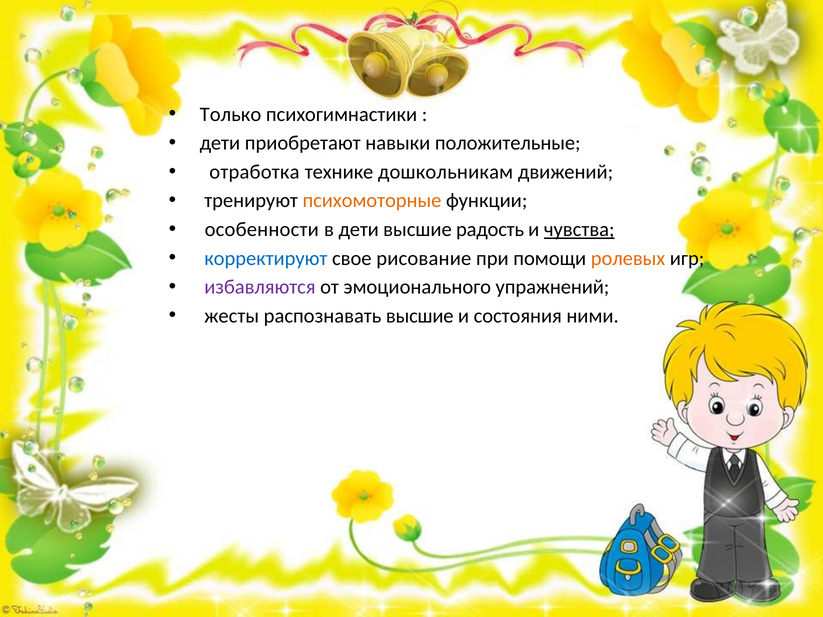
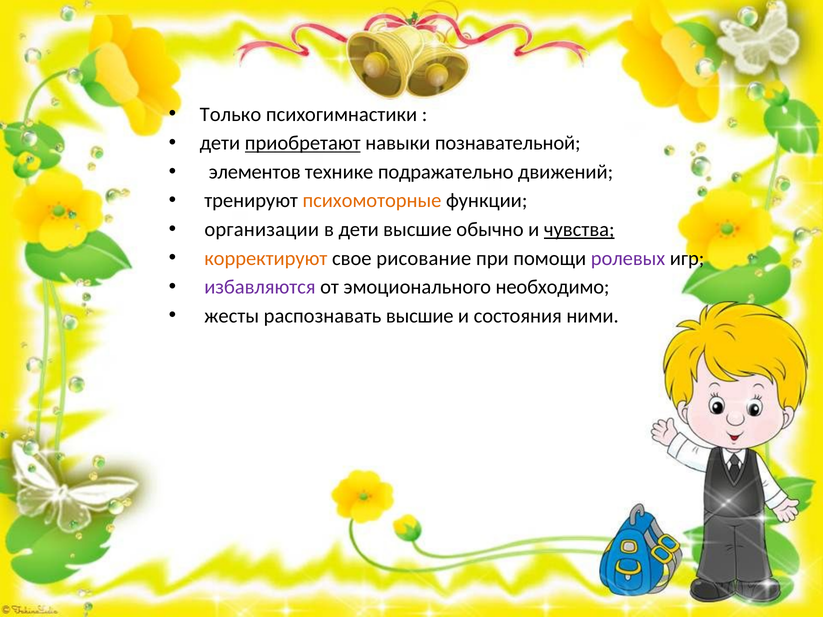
приобретают underline: none -> present (303, 143)
положительные: положительные -> познавательной (508, 143)
отработка: отработка -> элементов (255, 172)
дошкольникам: дошкольникам -> подражательно (446, 172)
особенности: особенности -> организации (262, 230)
радость: радость -> обычно (490, 230)
корректируют colour: blue -> orange (266, 258)
ролевых colour: orange -> purple (628, 258)
упражнений: упражнений -> необходимо (553, 287)
